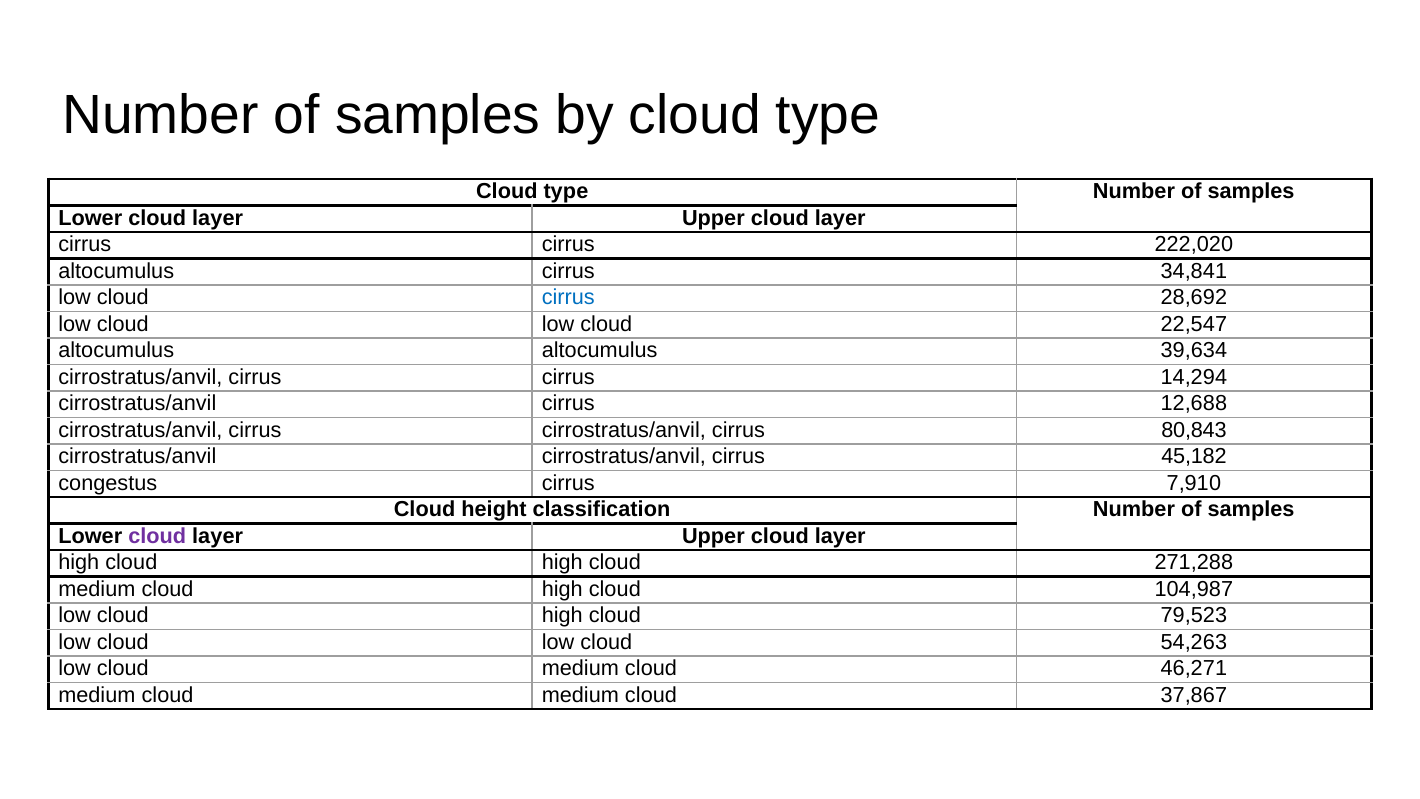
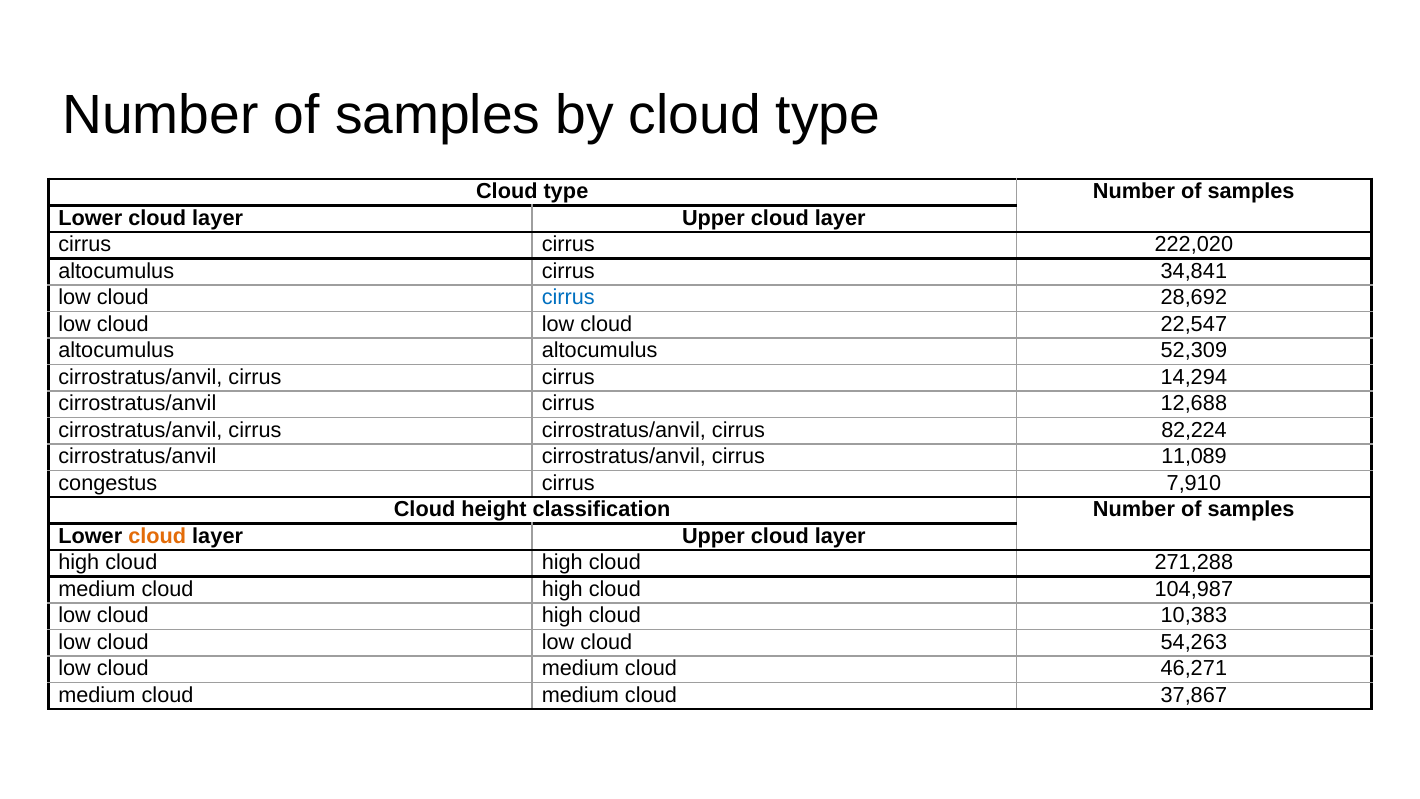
39,634: 39,634 -> 52,309 (1194, 350)
80,843: 80,843 -> 82,224 (1194, 430)
45,182: 45,182 -> 11,089 (1194, 456)
cloud colour: purple -> orange (157, 536)
79,523: 79,523 -> 10,383 (1194, 615)
